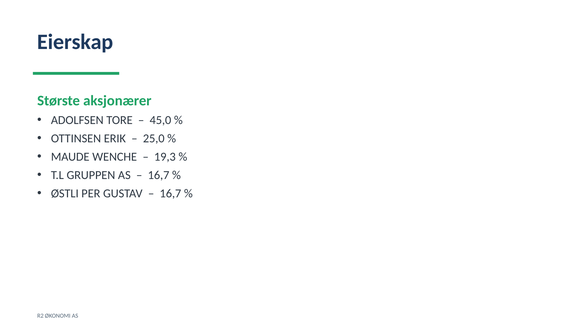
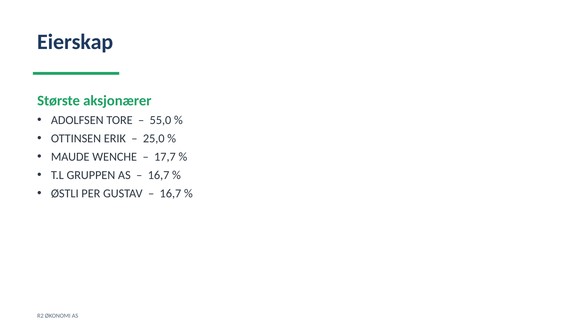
45,0: 45,0 -> 55,0 (160, 120)
19,3: 19,3 -> 17,7 (165, 157)
